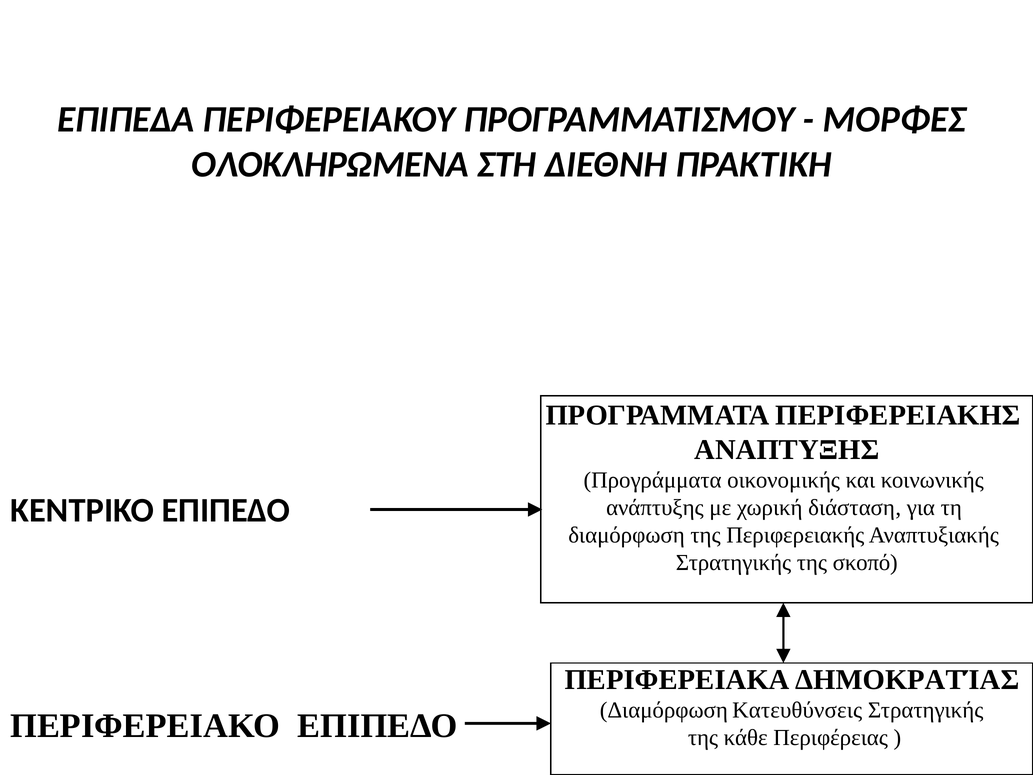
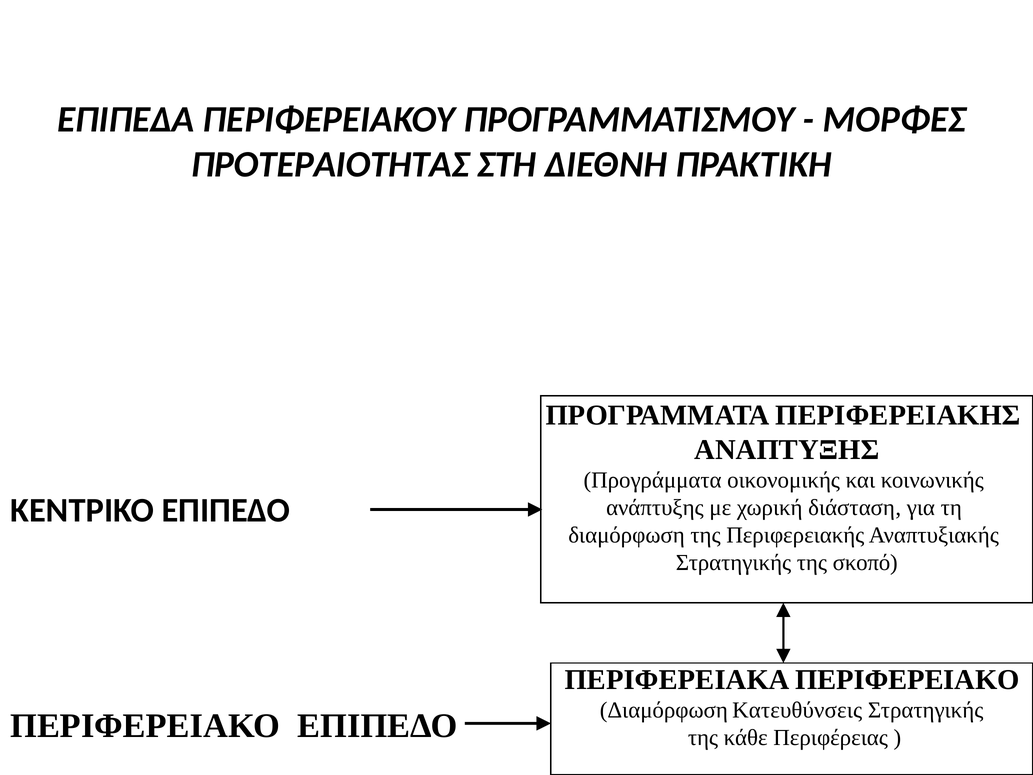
ΟΛΟΚΛΗΡΩΜΕΝΑ: ΟΛΟΚΛΗΡΩΜΕΝΑ -> ΠΡΟΤΕΡΑΙΟΤΗΤΑΣ (330, 164)
ΠΕΡΙΦΕΡΕΙΑΚΑ ΔΗΜΟΚΡΑΤΊΑΣ: ΔΗΜΟΚΡΑΤΊΑΣ -> ΠΕΡΙΦΕΡΕΙΑΚΟ (907, 679)
